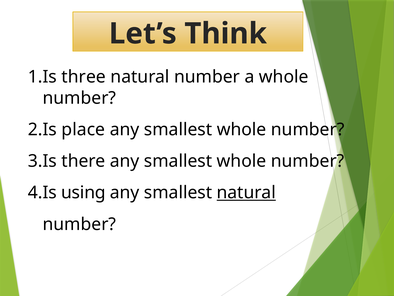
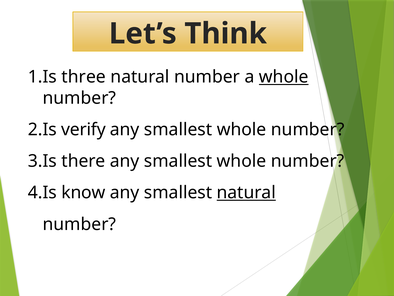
whole underline: none -> present (284, 77)
place: place -> verify (83, 129)
using: using -> know (83, 192)
